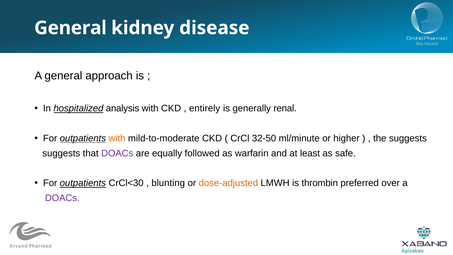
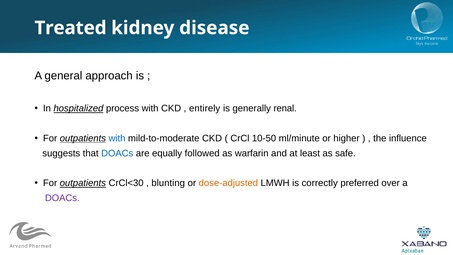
General: General -> Treated (71, 28)
analysis: analysis -> process (123, 108)
with colour: orange -> blue (117, 138)
32-50: 32-50 -> 10-50 (264, 138)
the suggests: suggests -> influence (408, 138)
DOACs colour: purple -> blue (117, 153)
thrombin: thrombin -> correctly (320, 183)
